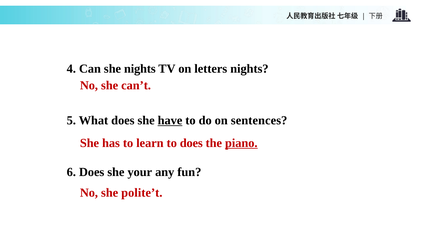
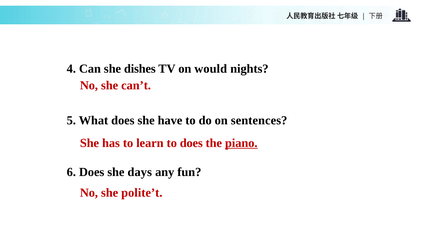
she nights: nights -> dishes (140, 68)
letters: letters -> would (211, 68)
have underline: present -> none (170, 120)
your: your -> days (140, 172)
